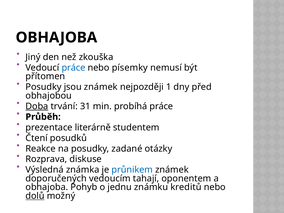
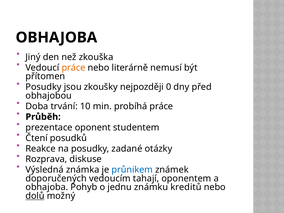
práce colour: blue -> orange (73, 68)
písemky: písemky -> literárně (130, 68)
jsou známek: známek -> zkoušky (101, 87)
1: 1 -> 0 (169, 87)
Doba underline: present -> none (37, 106)
31: 31 -> 10 (85, 106)
literárně: literárně -> oponent (93, 127)
